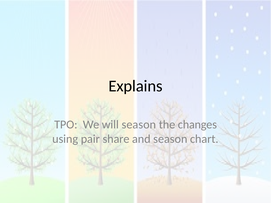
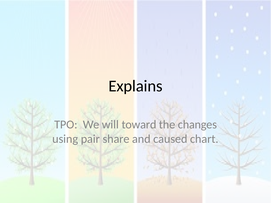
will season: season -> toward (139, 125)
and season: season -> caused (170, 139)
